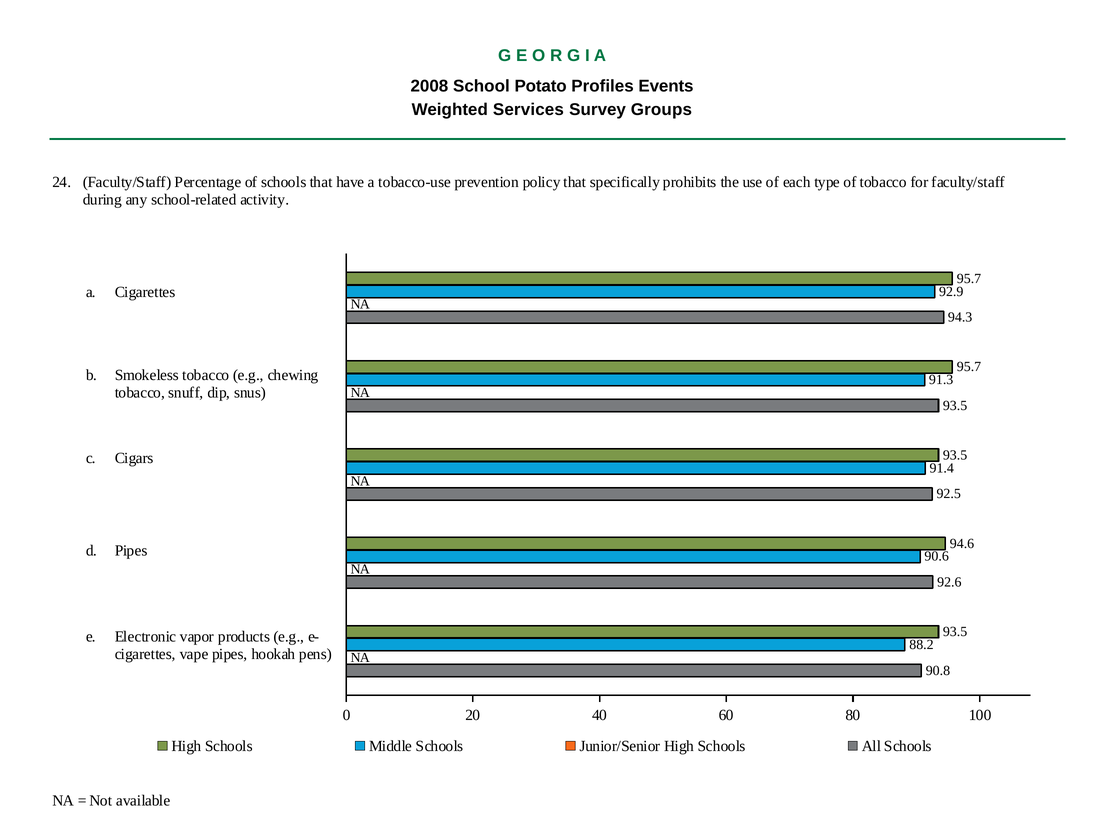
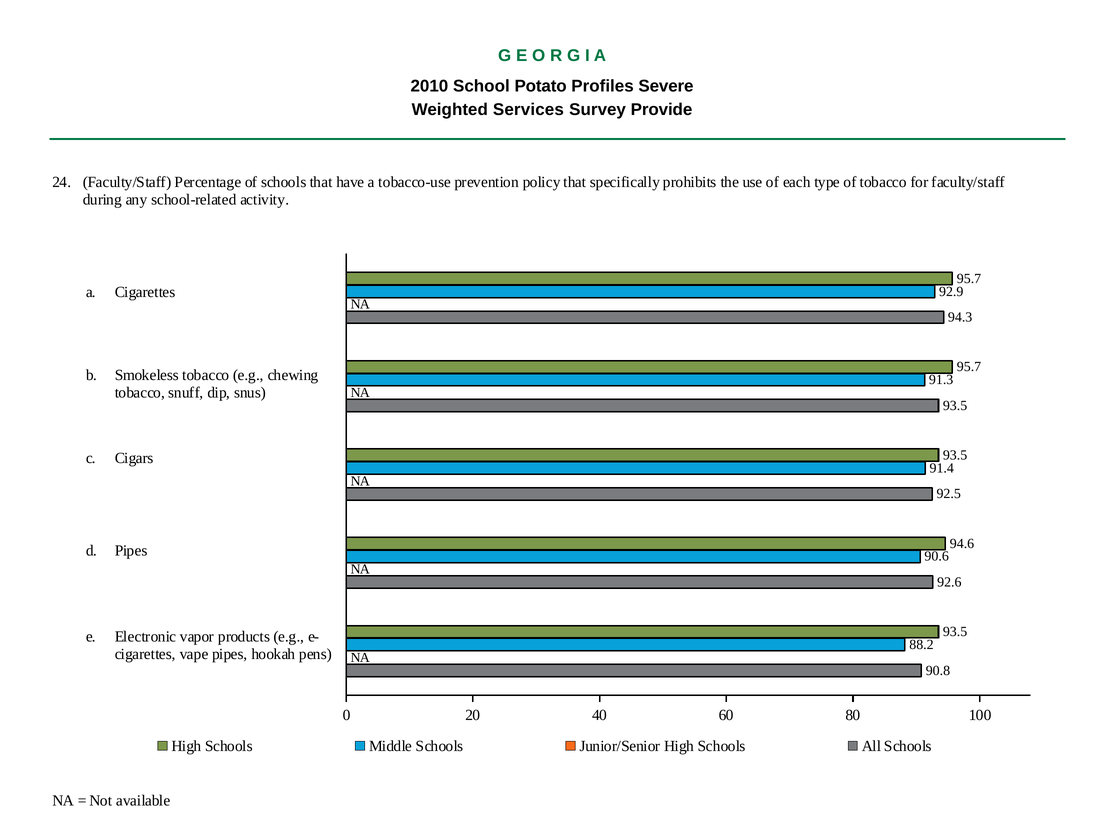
2008: 2008 -> 2010 (429, 86)
Events: Events -> Severe (666, 86)
Groups: Groups -> Provide (662, 109)
